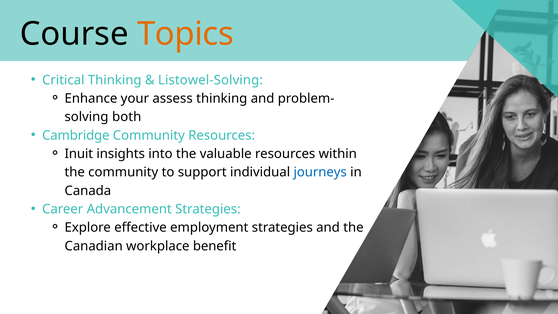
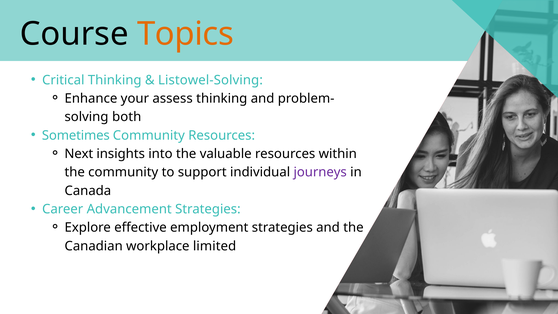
Cambridge: Cambridge -> Sometimes (76, 135)
Inuit: Inuit -> Next (79, 154)
journeys colour: blue -> purple (320, 172)
benefit: benefit -> limited (215, 246)
